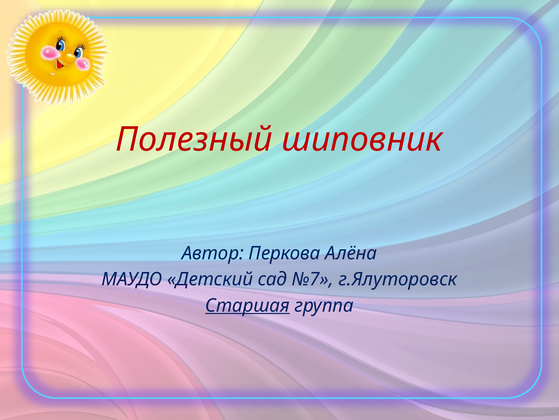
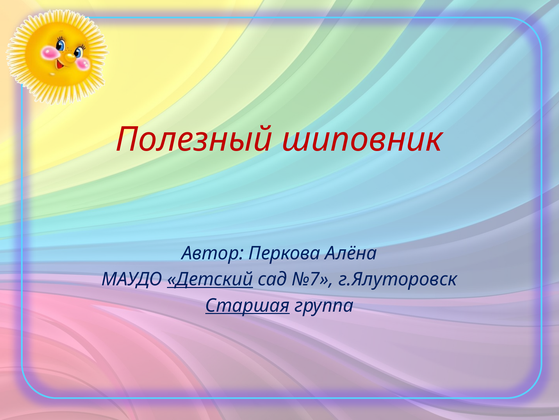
Детский underline: none -> present (210, 279)
